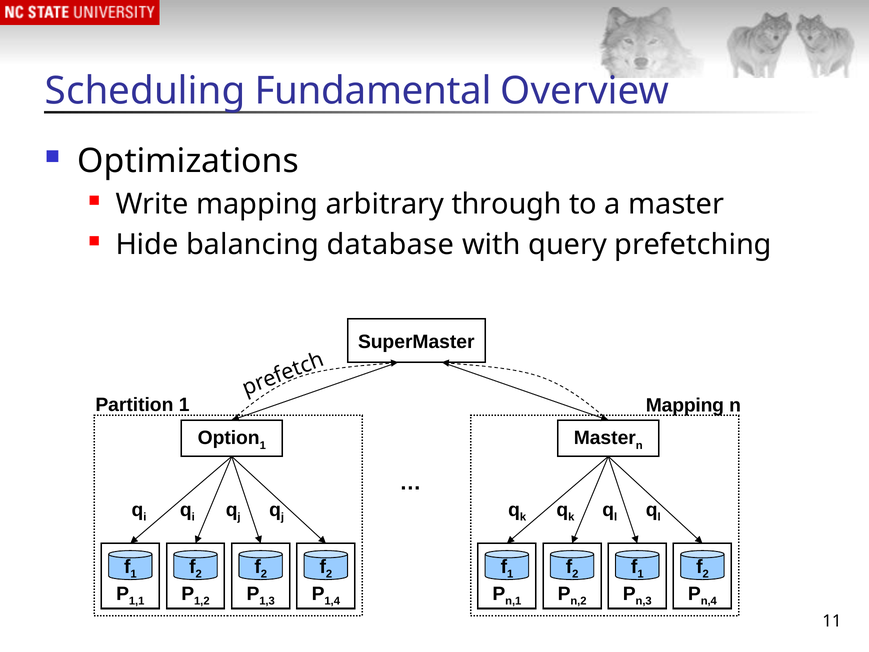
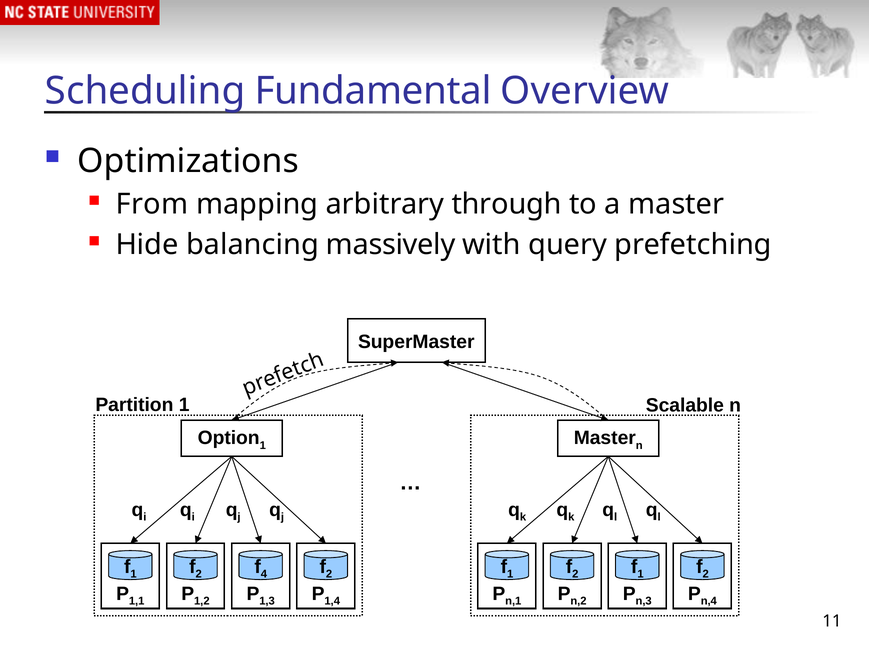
Write: Write -> From (152, 204)
database: database -> massively (391, 245)
Mapping: Mapping -> Scalable (685, 405)
2: 2 -> 4 (264, 574)
